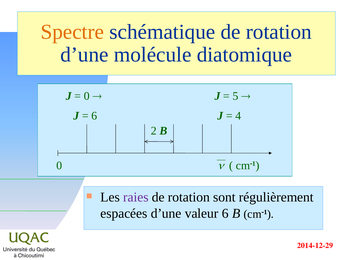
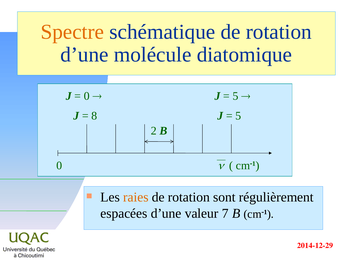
6: 6 -> 8 (94, 116)
4: 4 -> 5 (238, 116)
raies colour: purple -> orange (136, 197)
valeur 6: 6 -> 7 (225, 214)
